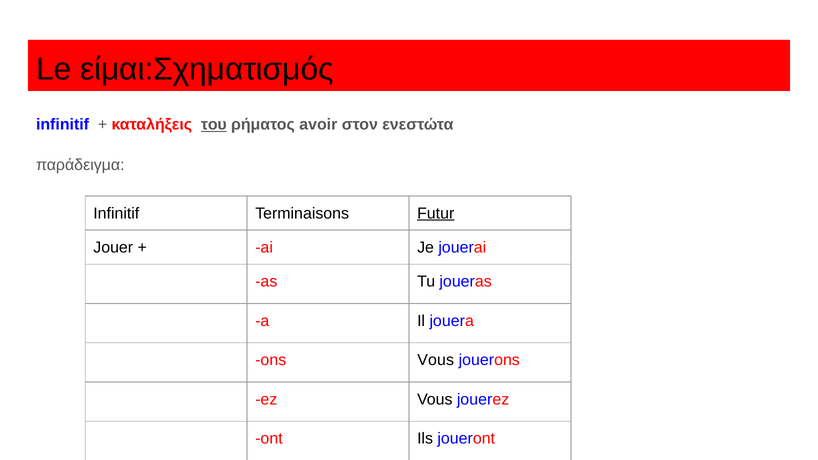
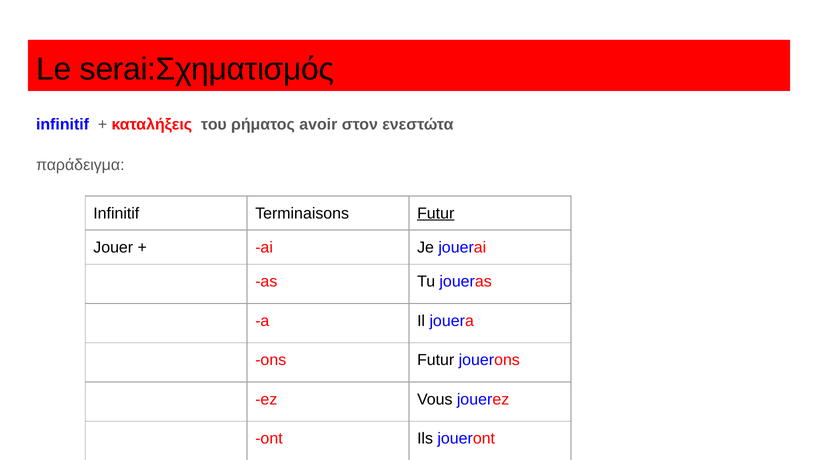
είμαι:Σχηματισμός: είμαι:Σχηματισμός -> serai:Σχηματισμός (207, 69)
του underline: present -> none (214, 125)
ons Vous: Vous -> Futur (436, 360)
